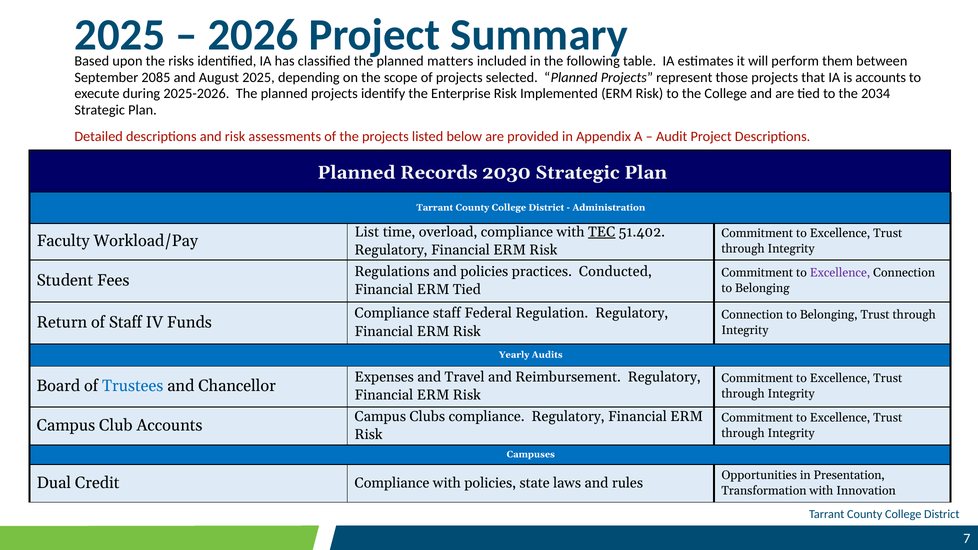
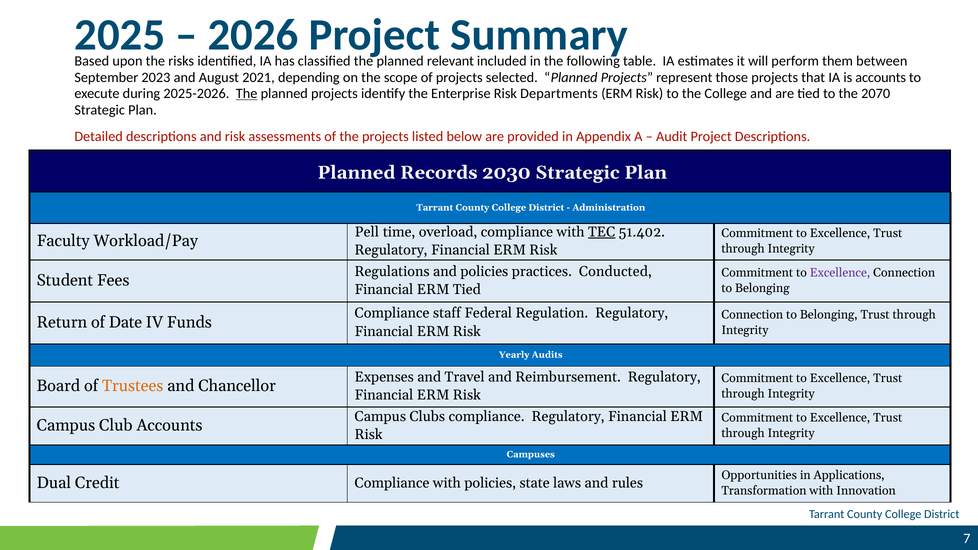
matters: matters -> relevant (450, 61)
2085: 2085 -> 2023 (156, 77)
August 2025: 2025 -> 2021 (259, 77)
The underline: none -> present (247, 94)
Implemented: Implemented -> Departments (559, 94)
2034: 2034 -> 2070 (876, 94)
List: List -> Pell (367, 232)
of Staff: Staff -> Date (125, 322)
Trustees colour: blue -> orange (133, 386)
Presentation: Presentation -> Applications (849, 475)
